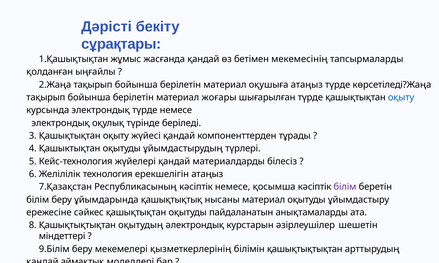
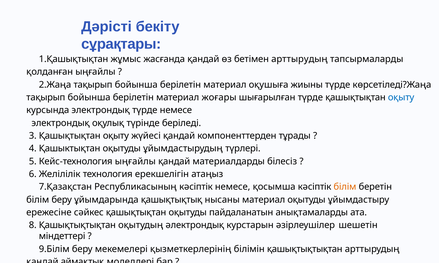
бетімен мекемесінің: мекемесінің -> арттырудың (299, 59)
оқушыға атаңыз: атаңыз -> жиыны (307, 85)
жүйелері: жүйелері -> ыңғайлы (135, 162)
білім colour: purple -> orange (345, 187)
